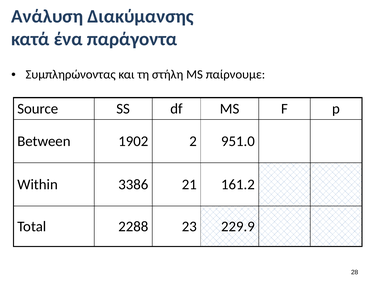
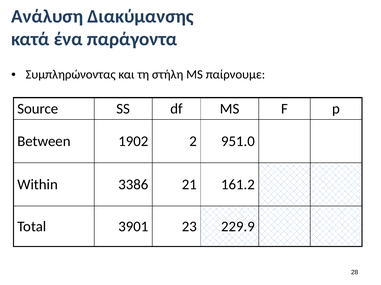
2288: 2288 -> 3901 (133, 227)
